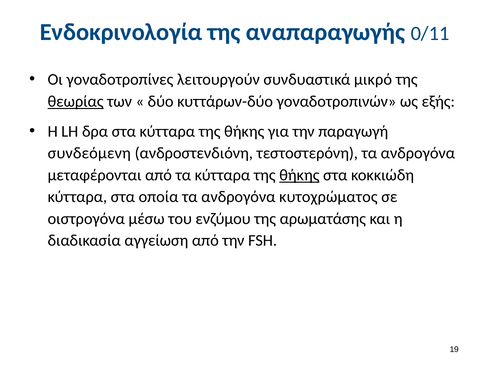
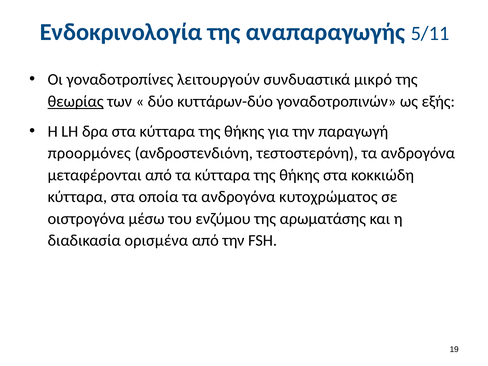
0/11: 0/11 -> 5/11 (430, 34)
συνδεόμενη: συνδεόμενη -> προορμόνες (89, 153)
θήκης underline: present -> none (299, 175)
αγγείωση: αγγείωση -> ορισμένα (156, 241)
